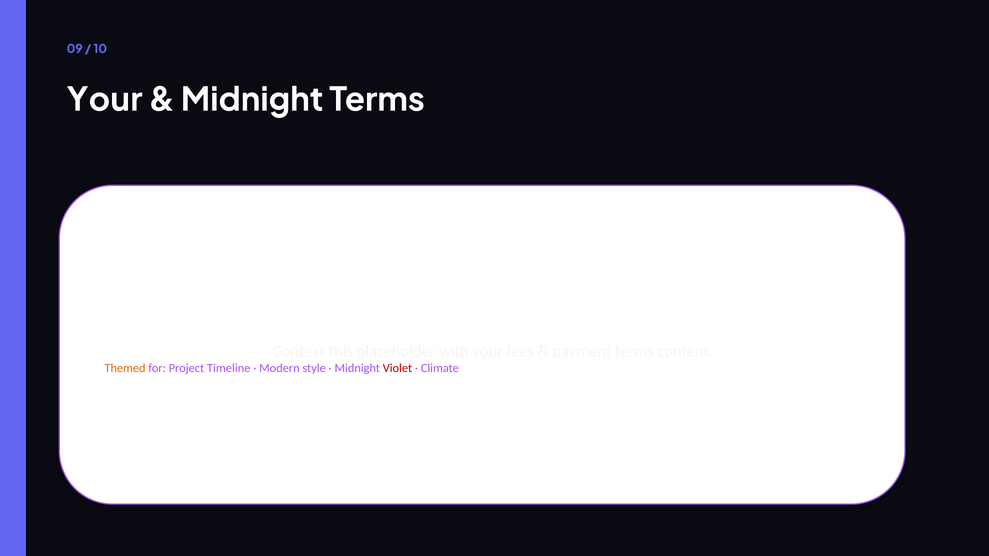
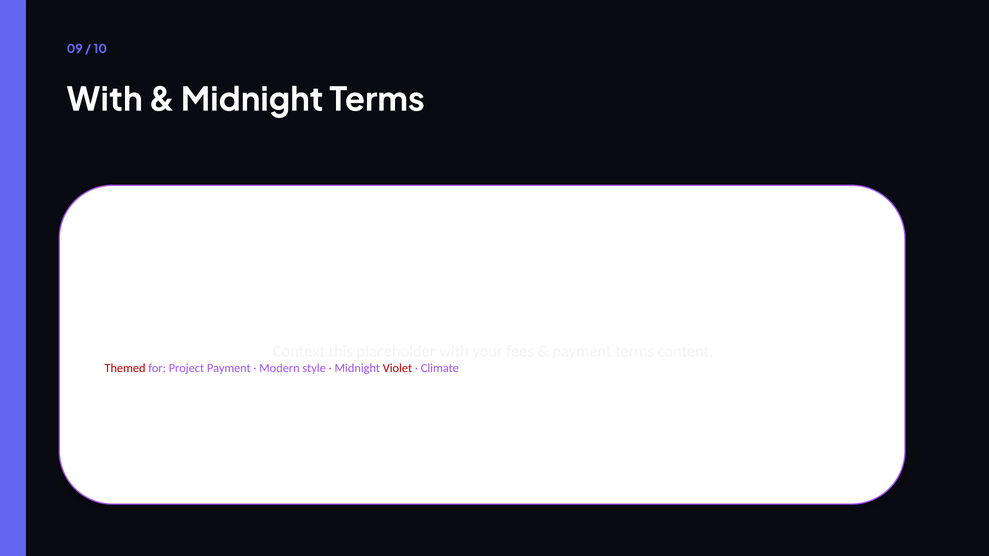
Your: Your -> With (105, 100)
Themed colour: orange -> red (125, 369)
Project Timeline: Timeline -> Payment (229, 369)
